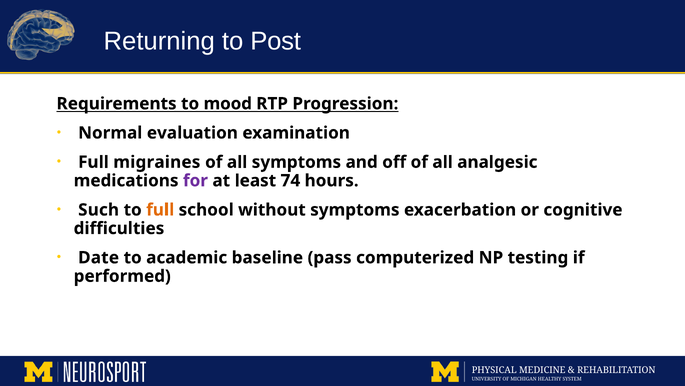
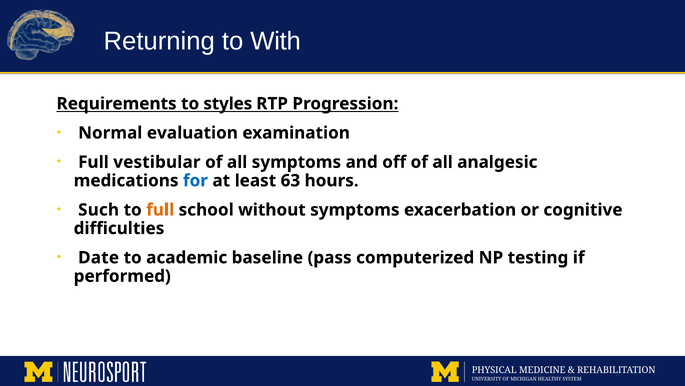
Post: Post -> With (276, 41)
mood: mood -> styles (228, 103)
migraines: migraines -> vestibular (157, 162)
for colour: purple -> blue (195, 180)
74: 74 -> 63 (290, 180)
